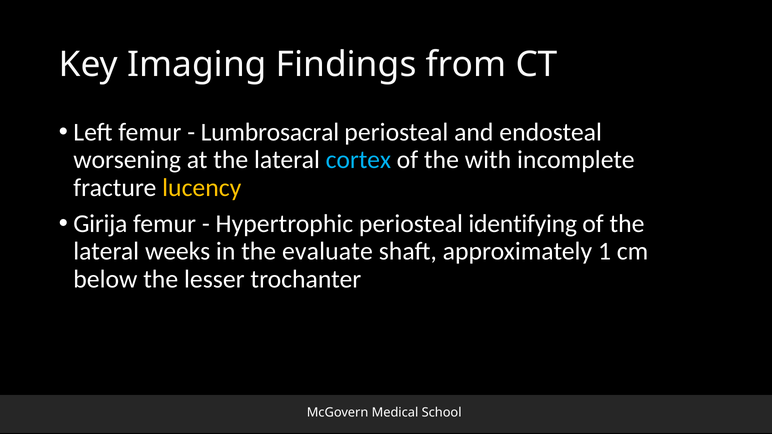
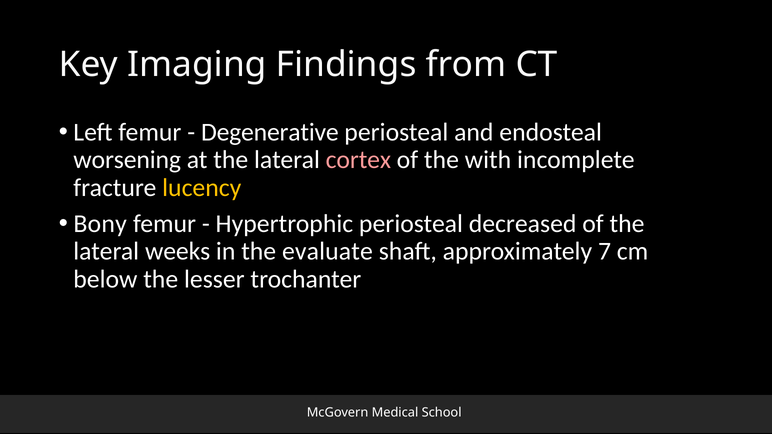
Lumbrosacral: Lumbrosacral -> Degenerative (270, 132)
cortex colour: light blue -> pink (358, 160)
Girija: Girija -> Bony (100, 224)
identifying: identifying -> decreased (523, 224)
1: 1 -> 7 (605, 252)
